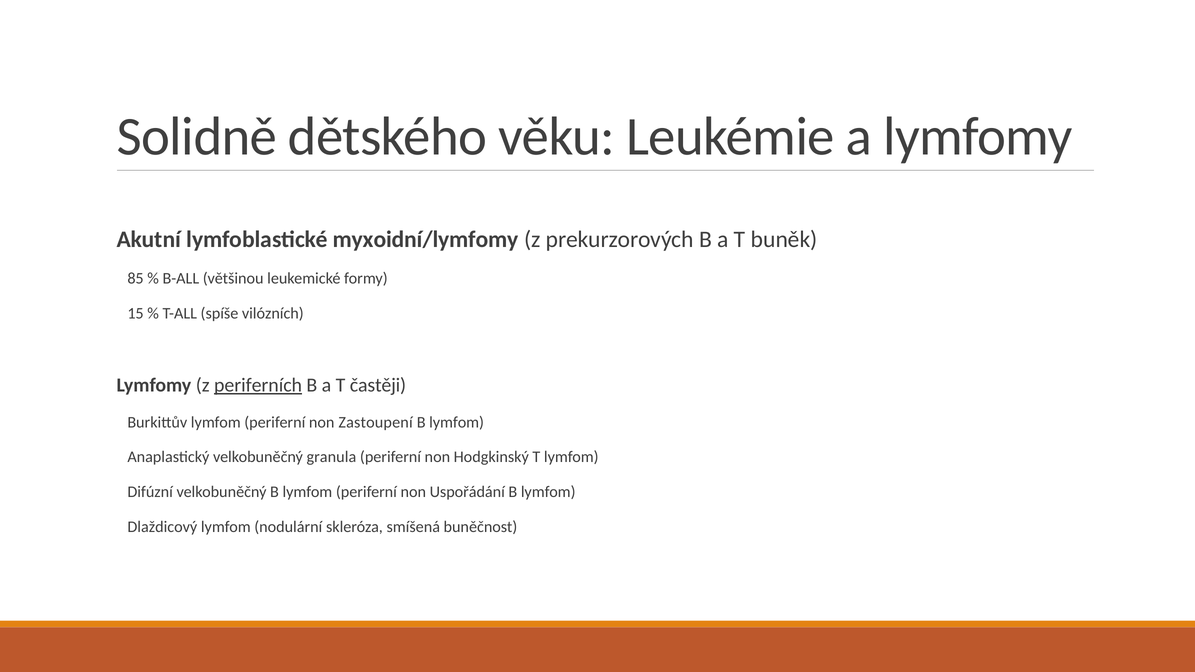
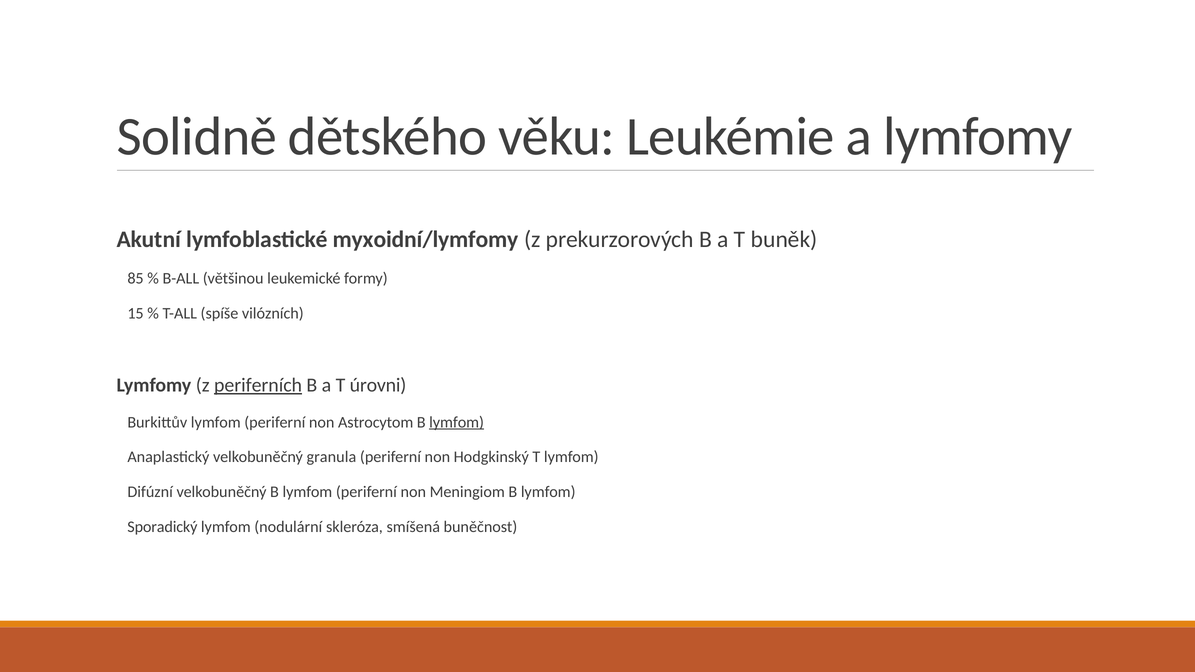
častěji: častěji -> úrovni (378, 385)
Zastoupení: Zastoupení -> Astrocytom (376, 422)
lymfom underline: none -> present (457, 422)
Uspořádání: Uspořádání -> Meningiom (467, 492)
Dlaždicový: Dlaždicový -> Sporadický (162, 527)
